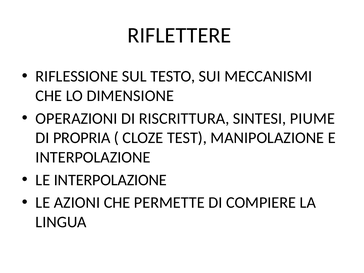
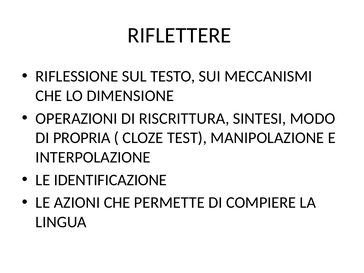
PIUME: PIUME -> MODO (313, 118)
LE INTERPOLAZIONE: INTERPOLAZIONE -> IDENTIFICAZIONE (110, 180)
